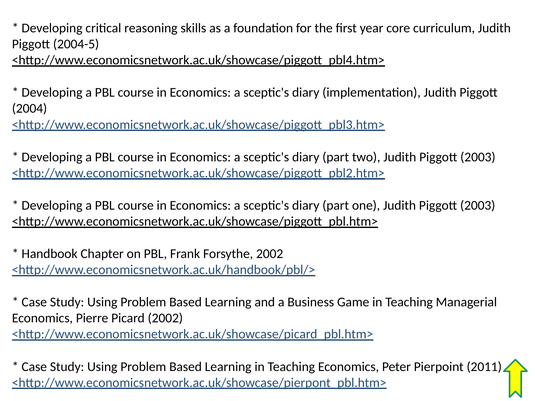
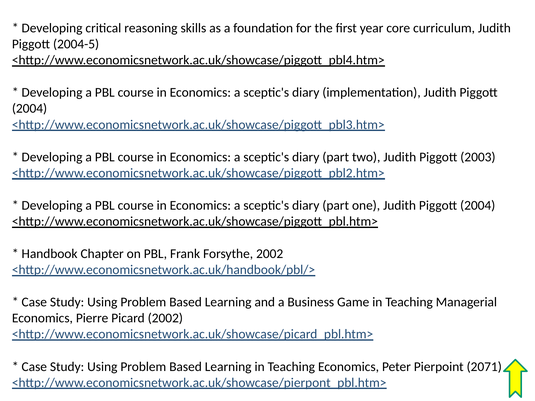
one Judith Piggott 2003: 2003 -> 2004 (478, 206)
2011: 2011 -> 2071 (484, 367)
